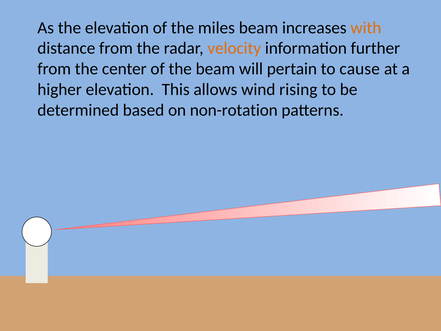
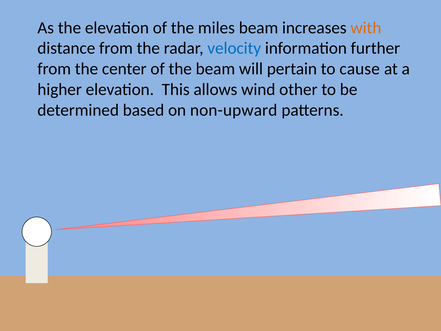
velocity colour: orange -> blue (234, 48)
rising: rising -> other (298, 89)
non-rotation: non-rotation -> non-upward (234, 110)
